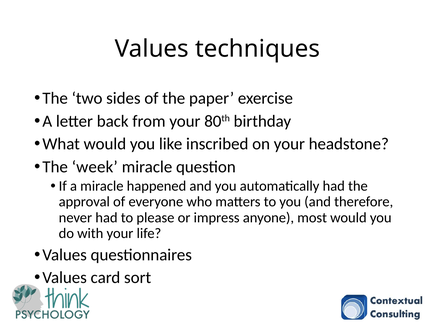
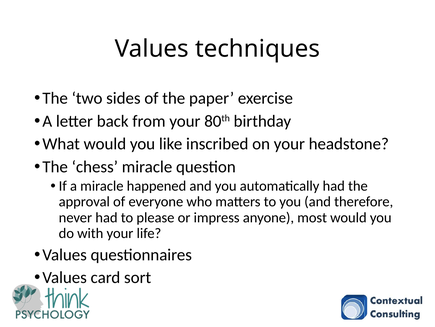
week: week -> chess (95, 166)
